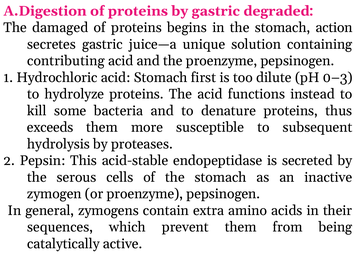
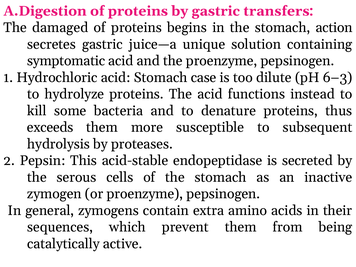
degraded: degraded -> transfers (276, 11)
contributing: contributing -> symptomatic (66, 61)
first: first -> case (204, 78)
0–3: 0–3 -> 6–3 (338, 78)
